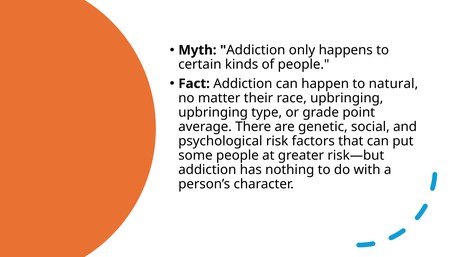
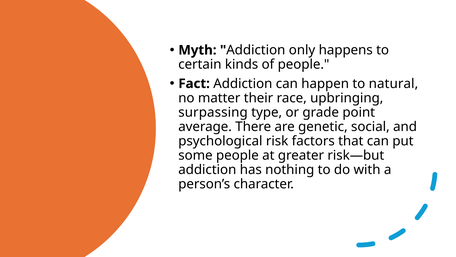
upbringing: upbringing -> surpassing (213, 112)
